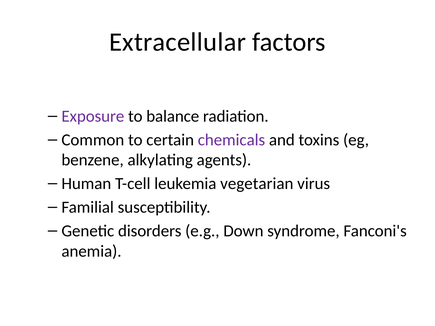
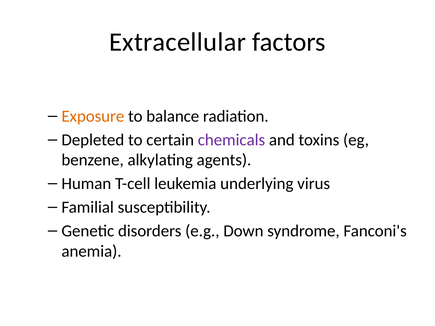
Exposure colour: purple -> orange (93, 116)
Common: Common -> Depleted (93, 140)
vegetarian: vegetarian -> underlying (257, 184)
